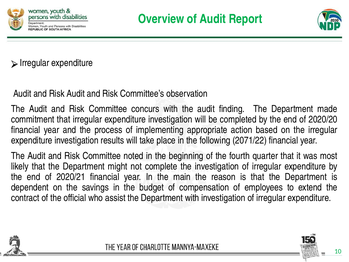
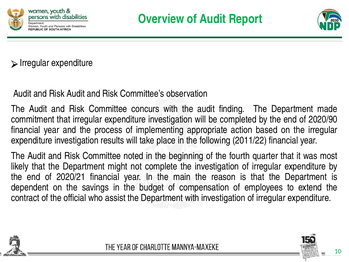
2020/20: 2020/20 -> 2020/90 (323, 119)
2071/22: 2071/22 -> 2011/22 (250, 140)
